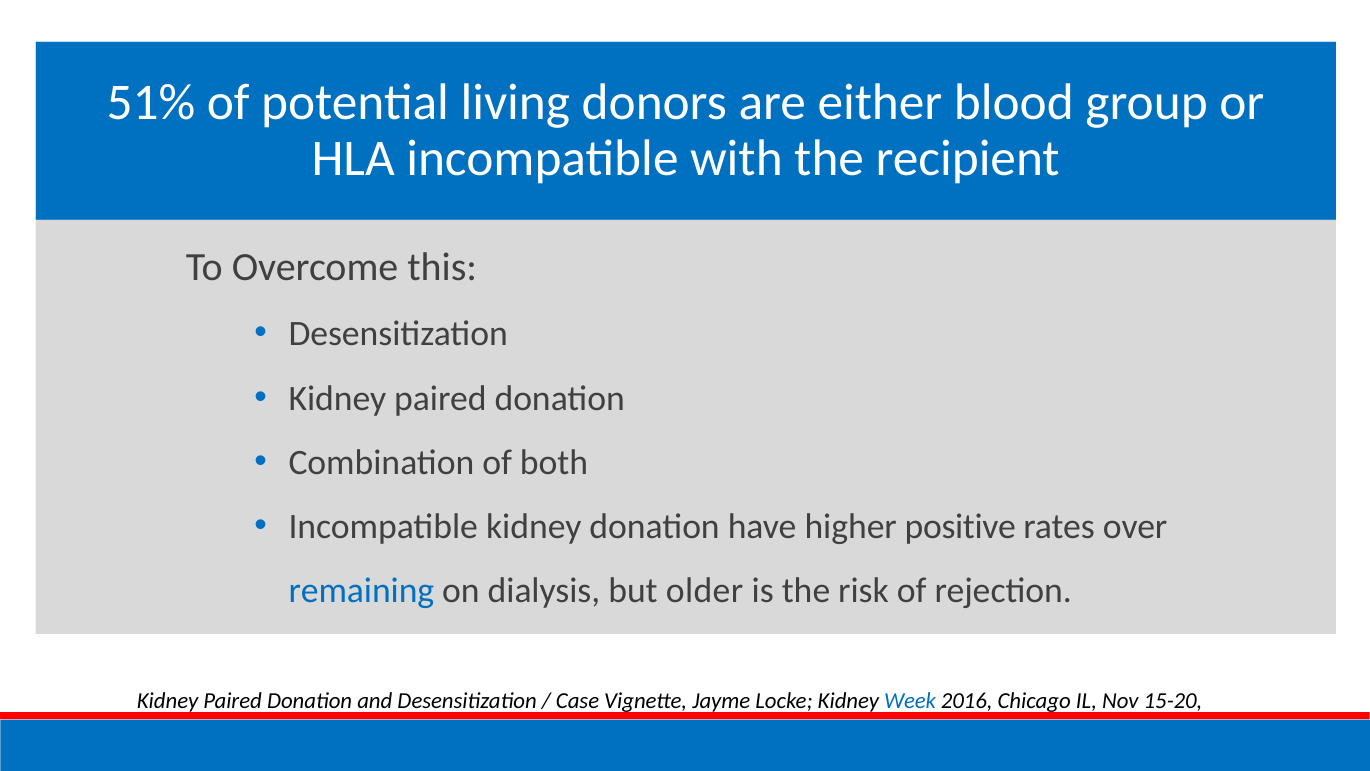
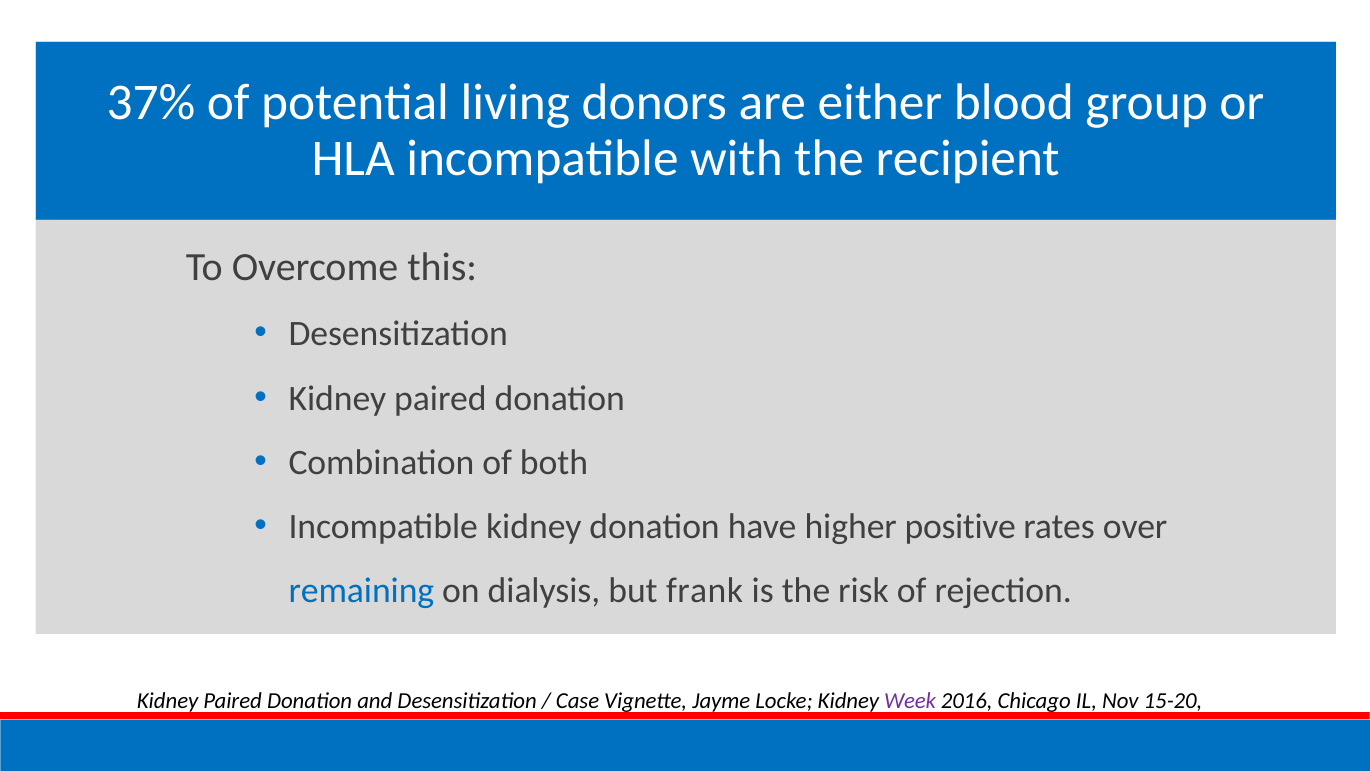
51%: 51% -> 37% (151, 103)
older: older -> frank (705, 591)
Week colour: blue -> purple (910, 701)
